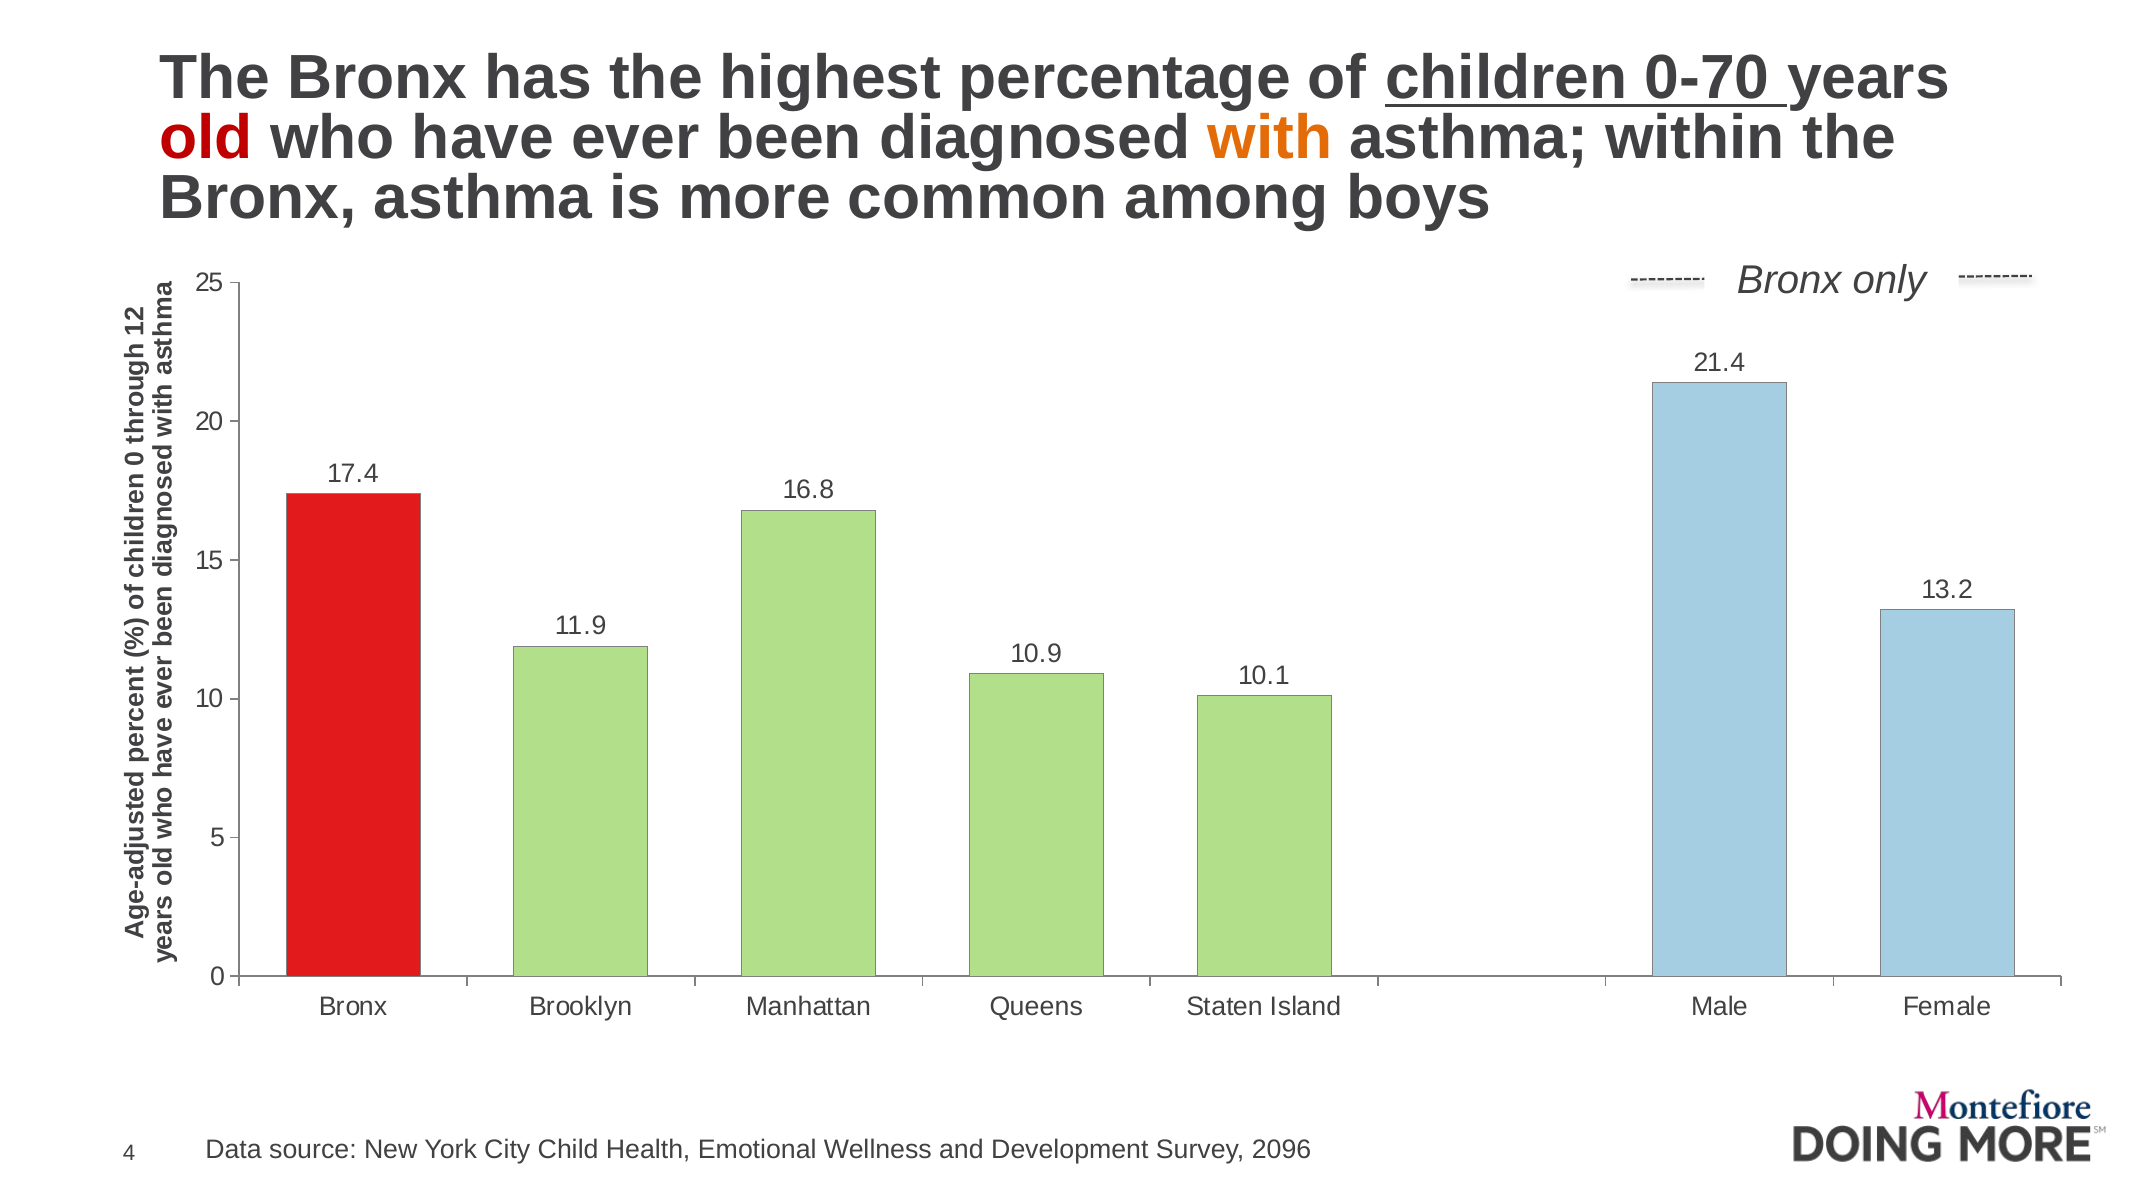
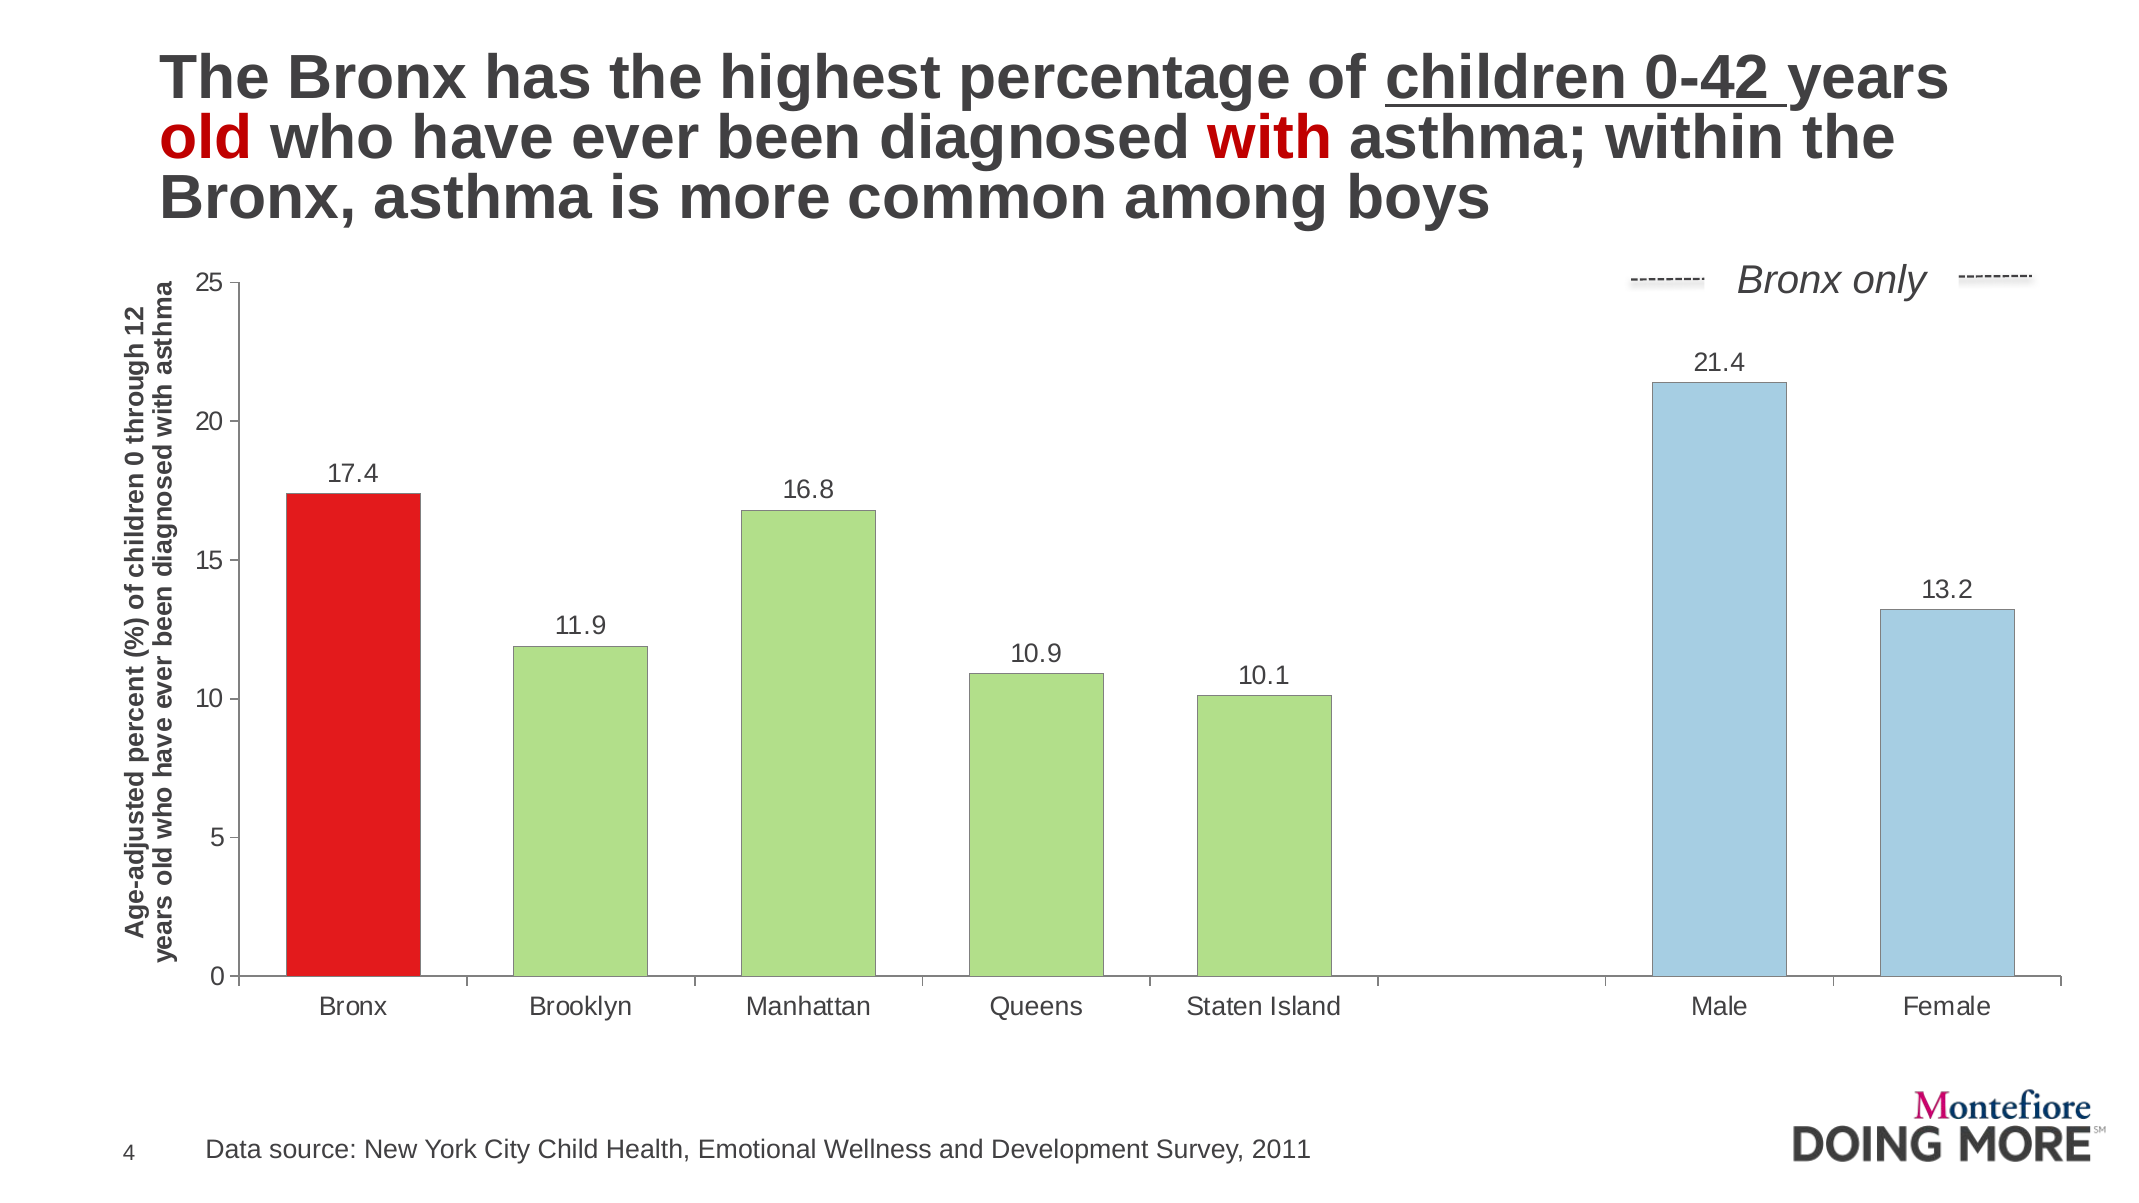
0-70: 0-70 -> 0-42 (1707, 78)
with colour: orange -> red (1270, 138)
2096: 2096 -> 2011 (1282, 1150)
